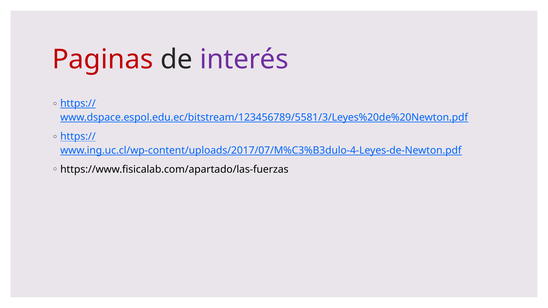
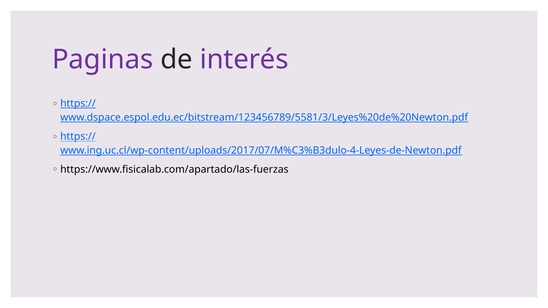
Paginas colour: red -> purple (103, 60)
